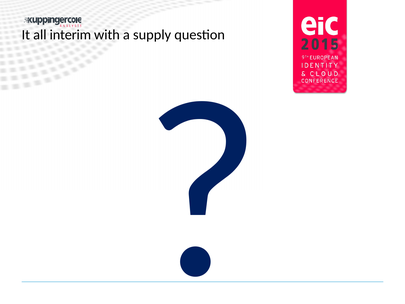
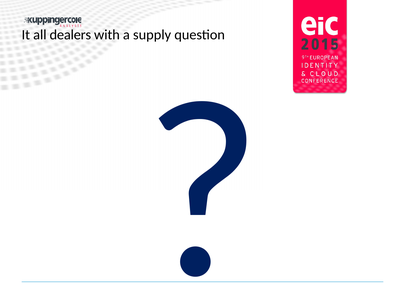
interim: interim -> dealers (70, 35)
